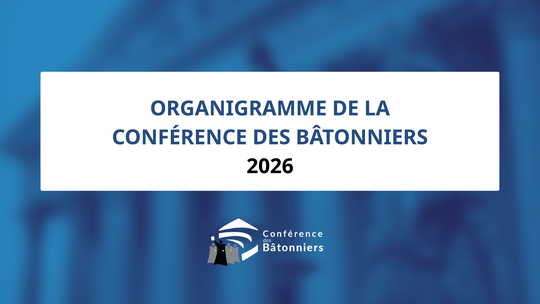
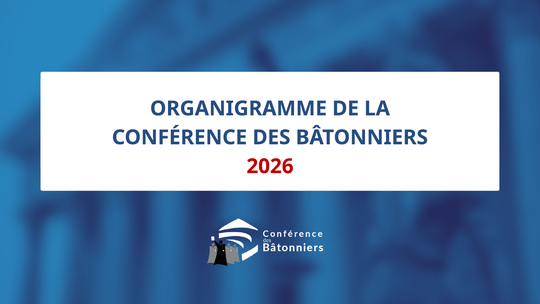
2026 colour: black -> red (270, 166)
